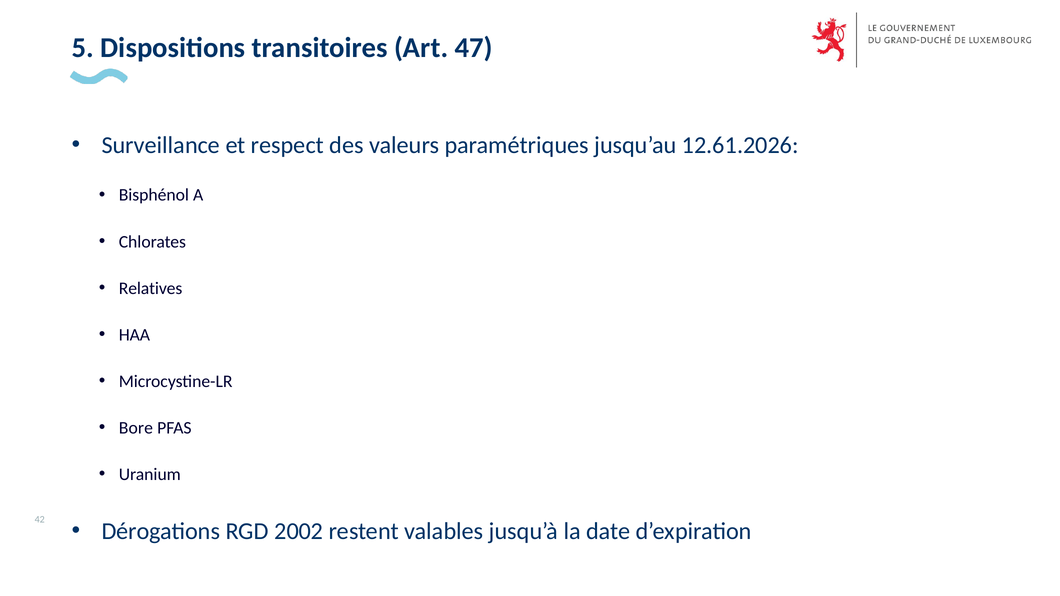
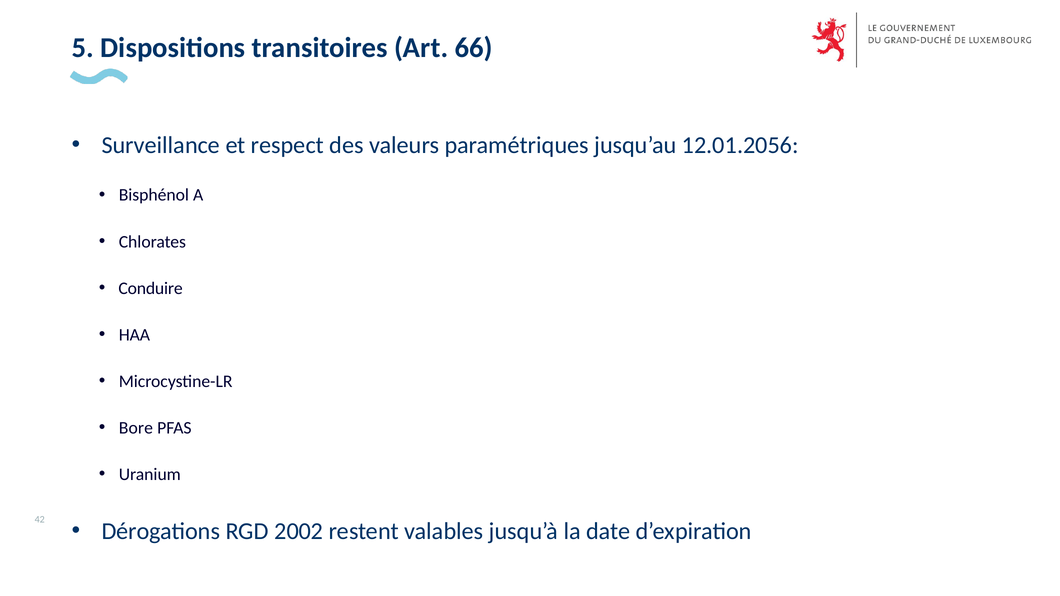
47: 47 -> 66 (474, 48)
12.61.2026: 12.61.2026 -> 12.01.2056 (740, 145)
Relatives: Relatives -> Conduire (151, 288)
